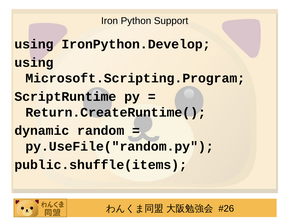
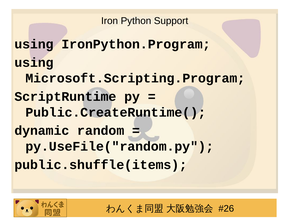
IronPython.Develop: IronPython.Develop -> IronPython.Program (136, 44)
Return.CreateRuntime(: Return.CreateRuntime( -> Public.CreateRuntime( (116, 112)
